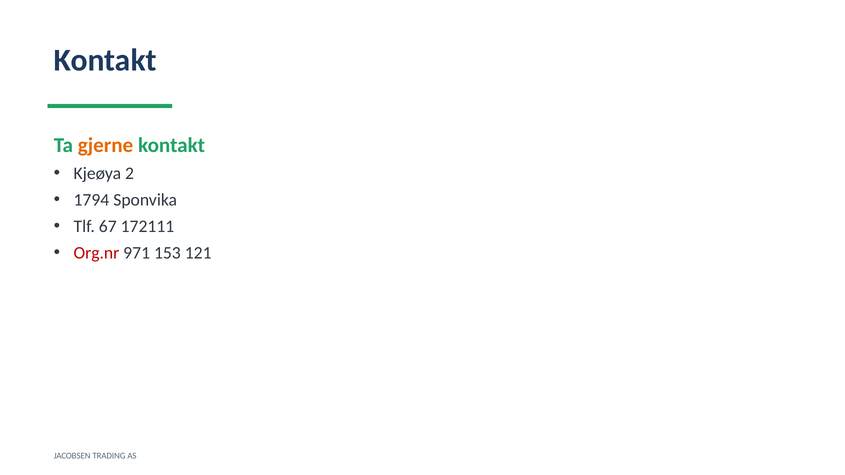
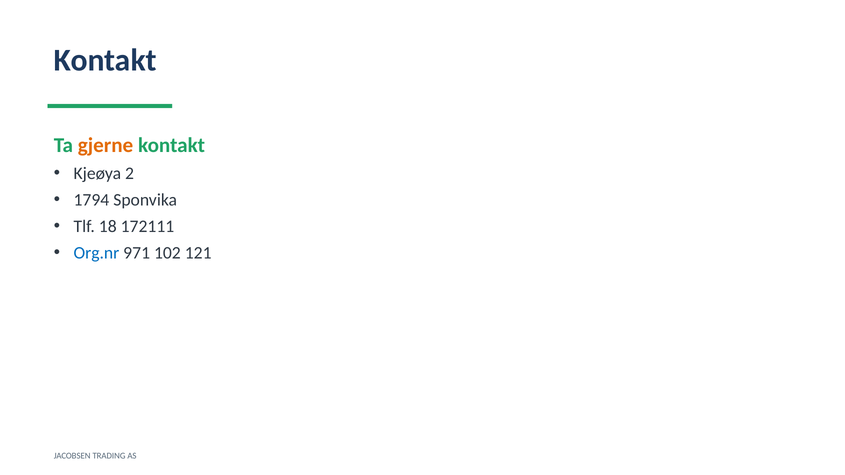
67: 67 -> 18 (108, 227)
Org.nr colour: red -> blue (96, 253)
153: 153 -> 102 (167, 253)
